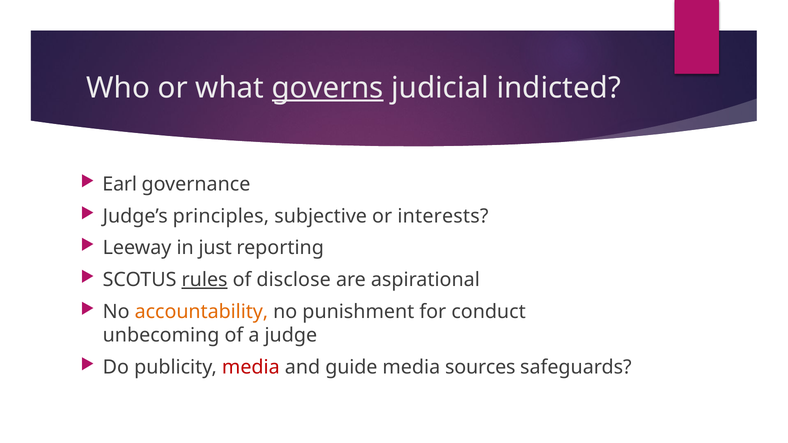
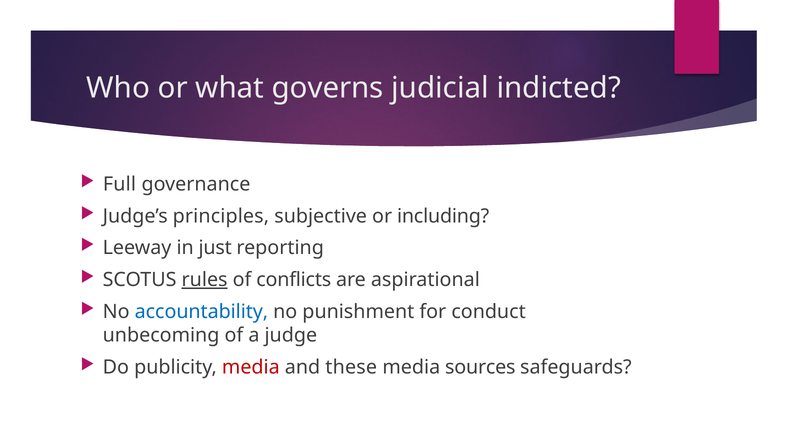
governs underline: present -> none (328, 88)
Earl: Earl -> Full (119, 184)
interests: interests -> including (443, 216)
disclose: disclose -> conflicts (294, 280)
accountability colour: orange -> blue (201, 312)
guide: guide -> these (351, 367)
